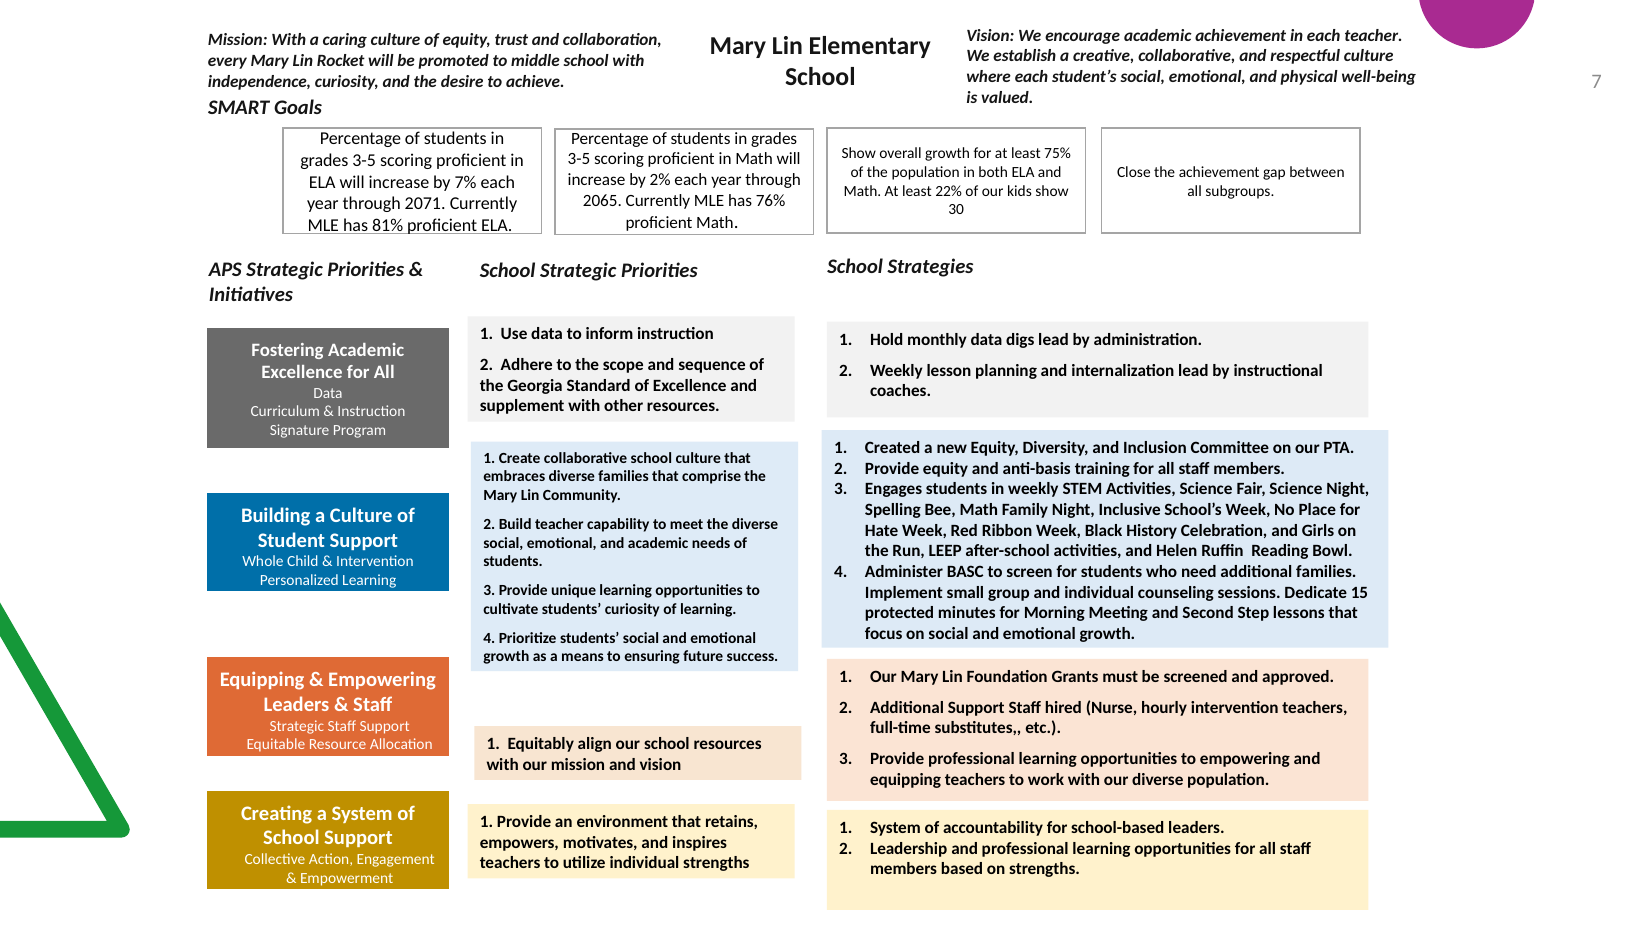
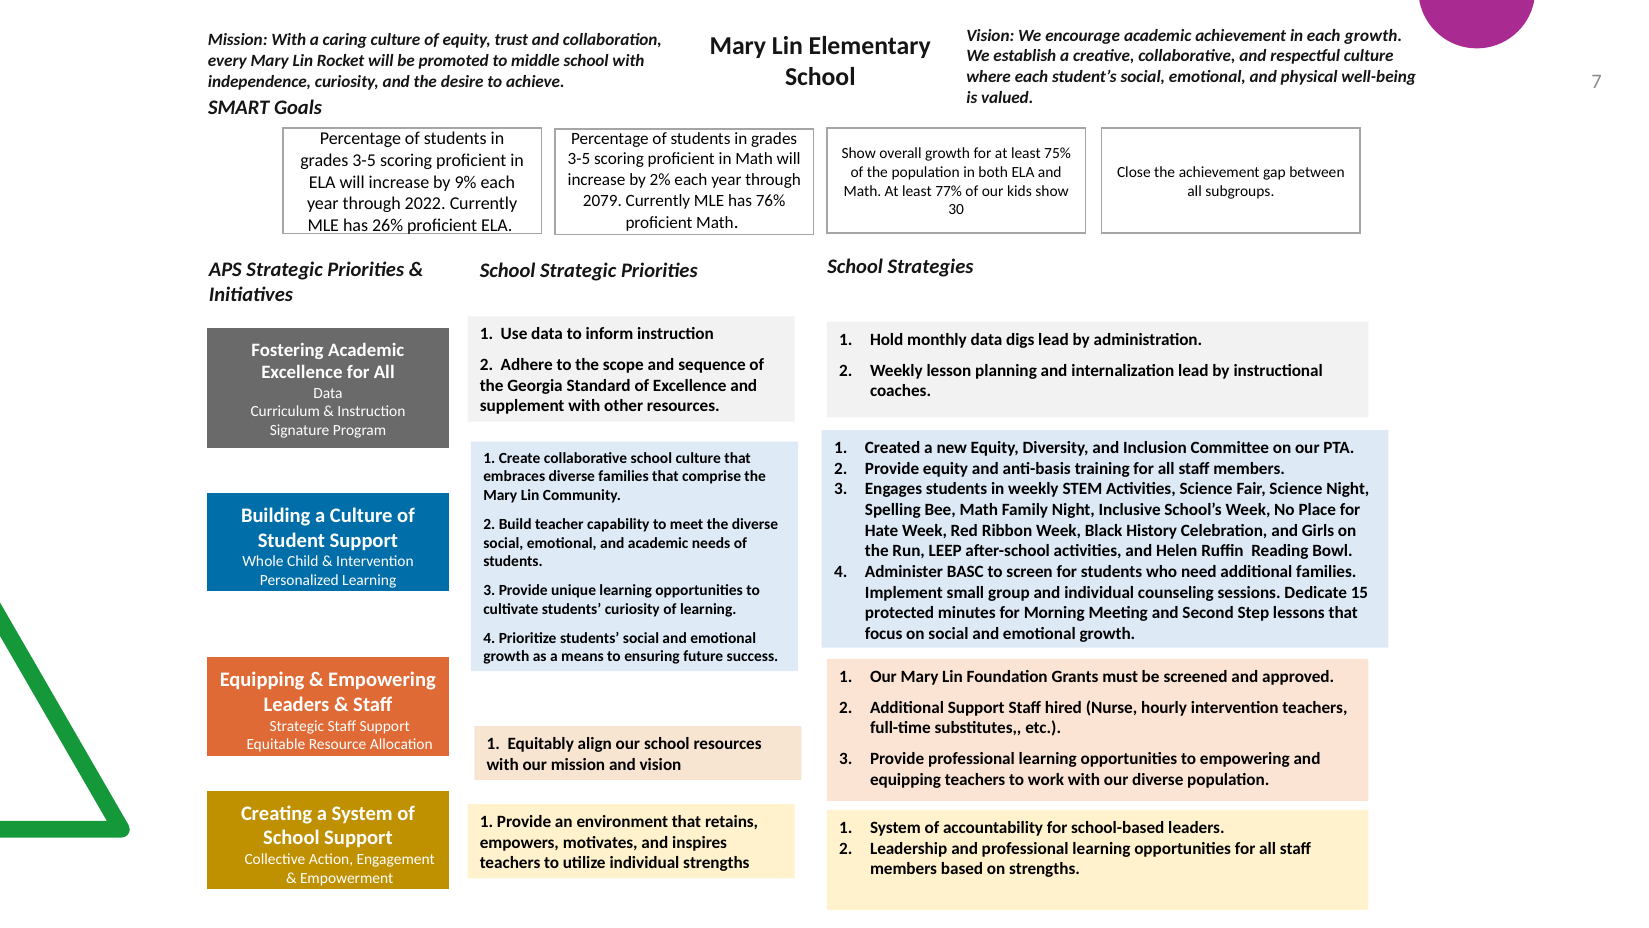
each teacher: teacher -> growth (1373, 35)
7%: 7% -> 9% (466, 182)
22%: 22% -> 77% (949, 191)
2065: 2065 -> 2079 (602, 200)
2071: 2071 -> 2022 (425, 204)
81%: 81% -> 26% (388, 225)
